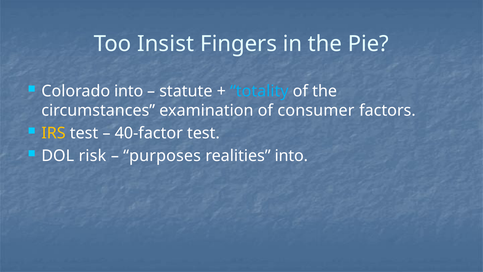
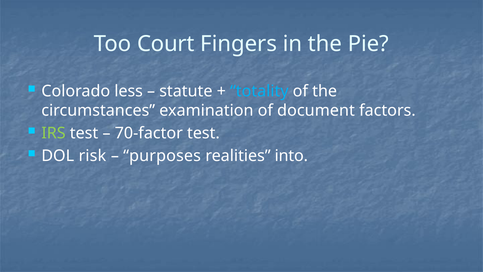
Insist: Insist -> Court (166, 44)
Colorado into: into -> less (129, 91)
consumer: consumer -> document (316, 110)
IRS colour: yellow -> light green (54, 133)
40-factor: 40-factor -> 70-factor (149, 133)
